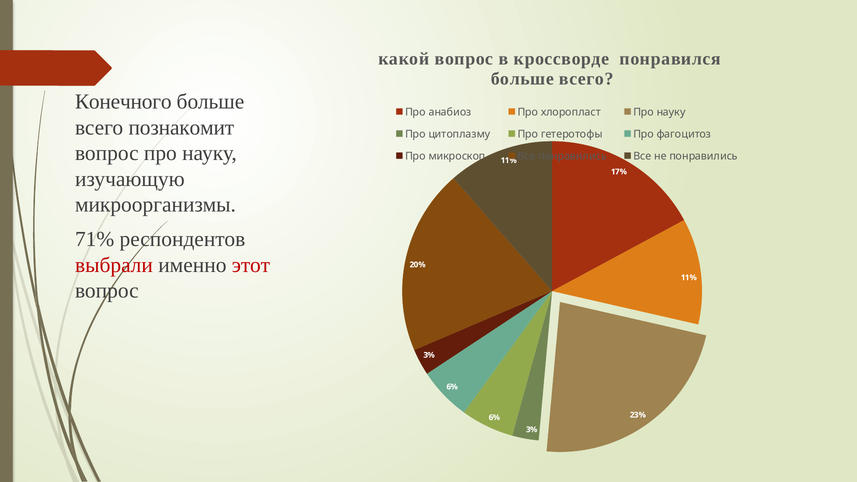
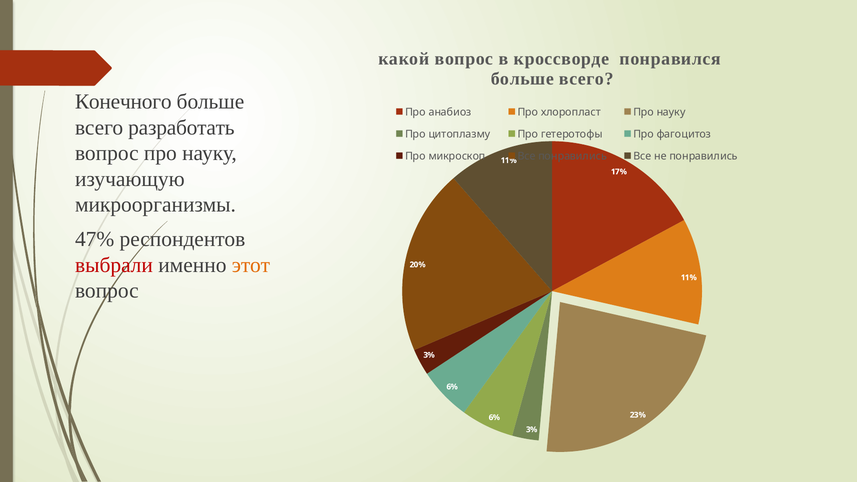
познакомит: познакомит -> разработать (181, 128)
71%: 71% -> 47% (95, 239)
этот colour: red -> orange (251, 265)
